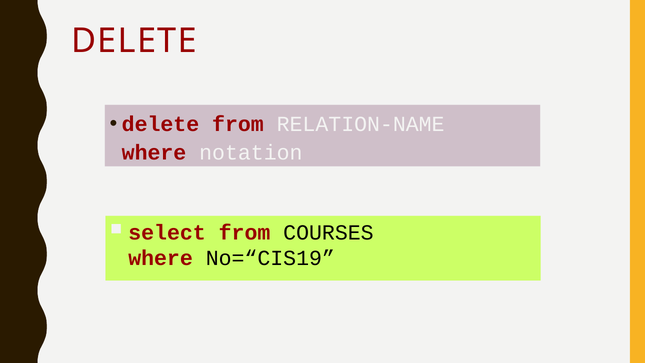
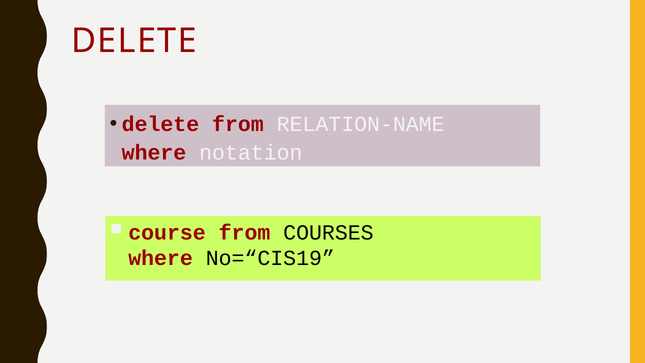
select: select -> course (167, 232)
